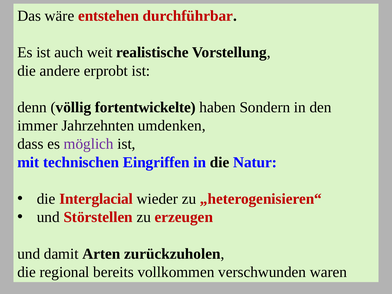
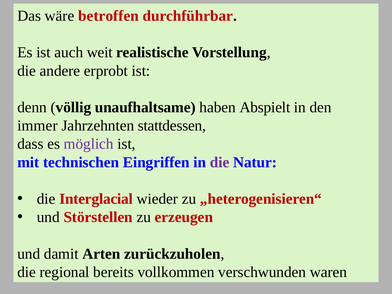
entstehen: entstehen -> betroffen (109, 16)
fortentwickelte: fortentwickelte -> unaufhaltsame (145, 107)
Sondern: Sondern -> Abspielt (265, 107)
umdenken: umdenken -> stattdessen (172, 126)
die colour: black -> purple (220, 162)
